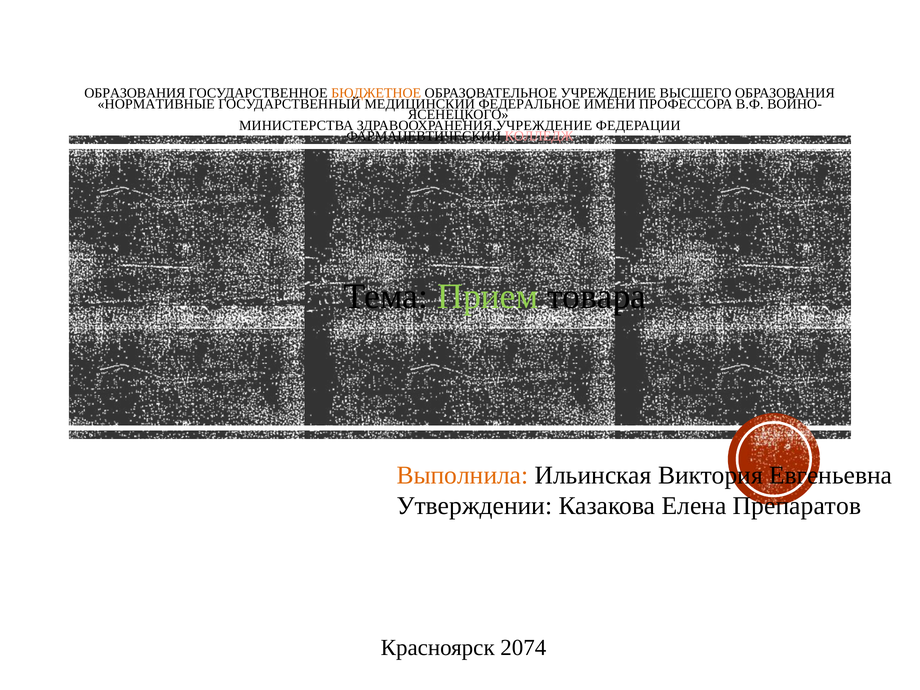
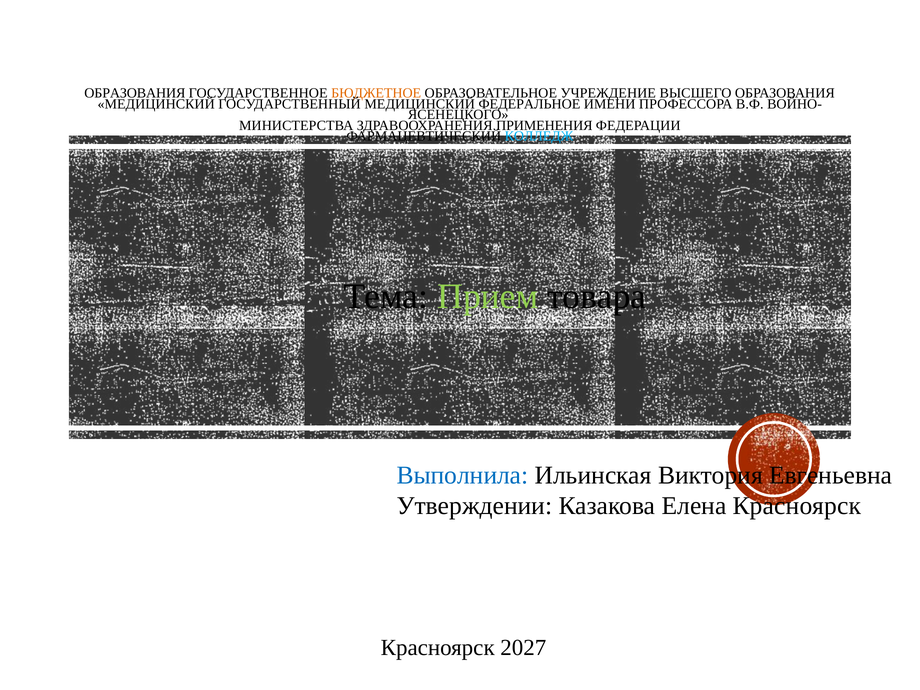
НОРМАТИВНЫЕ: НОРМАТИВНЫЕ -> МЕДИЦИНСКИЙ (156, 104)
ЗДРАВООХРАНЕНИЯ УЧРЕЖДЕНИЕ: УЧРЕЖДЕНИЕ -> ПРИМЕНЕНИЯ (544, 125)
КОЛЛЕДЖ colour: pink -> light blue (539, 136)
Выполнила colour: orange -> blue (462, 475)
Елена Препаратов: Препаратов -> Красноярск (797, 506)
2074: 2074 -> 2027 (523, 647)
